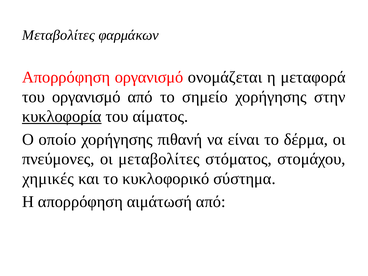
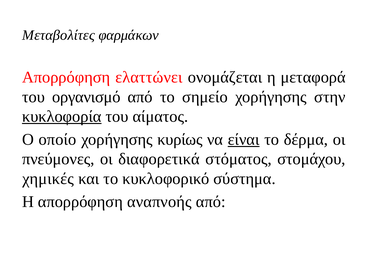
Απορρόφηση οργανισμό: οργανισμό -> ελαττώνει (149, 77)
πιθανή: πιθανή -> κυρίως (180, 139)
είναι underline: none -> present (244, 139)
οι μεταβολίτες: μεταβολίτες -> διαφορετικά (159, 159)
αιμάτωσή: αιμάτωσή -> αναπνοής (159, 202)
